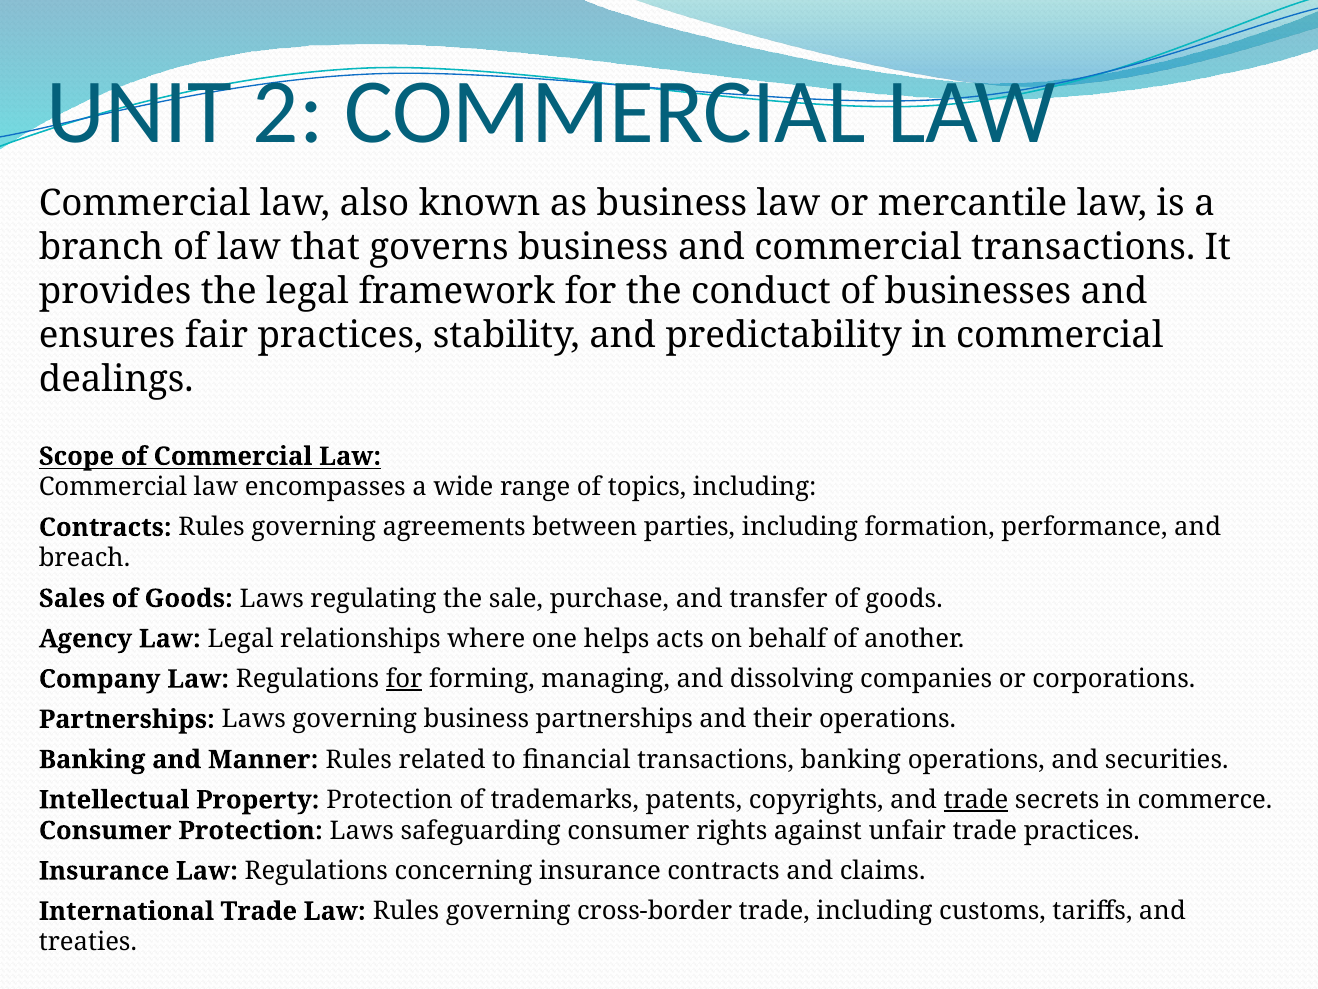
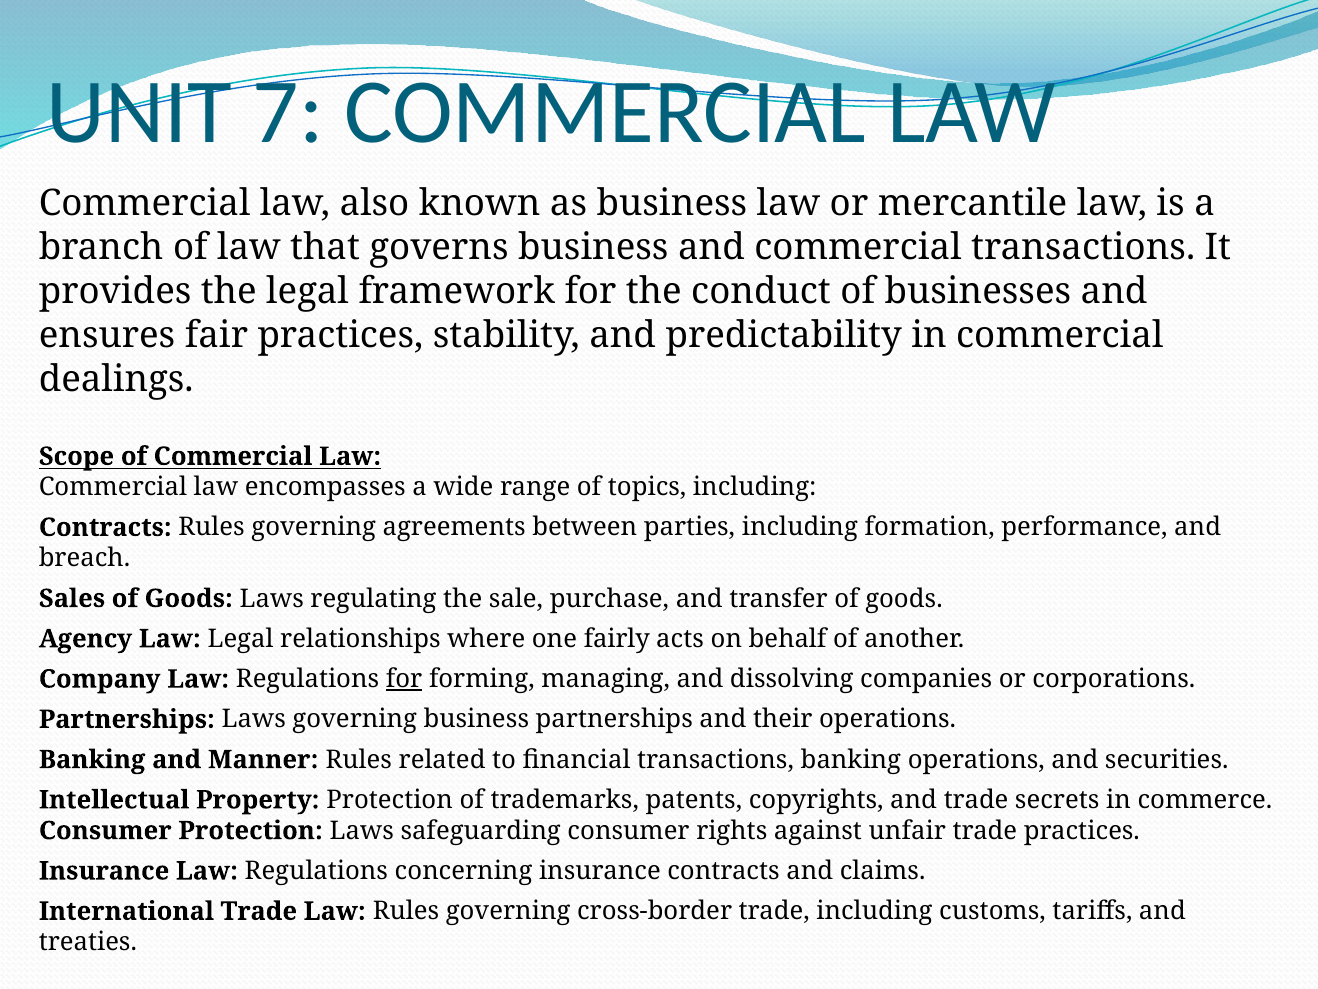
2: 2 -> 7 (288, 112)
helps: helps -> fairly (617, 639)
trade underline: present -> none (976, 800)
